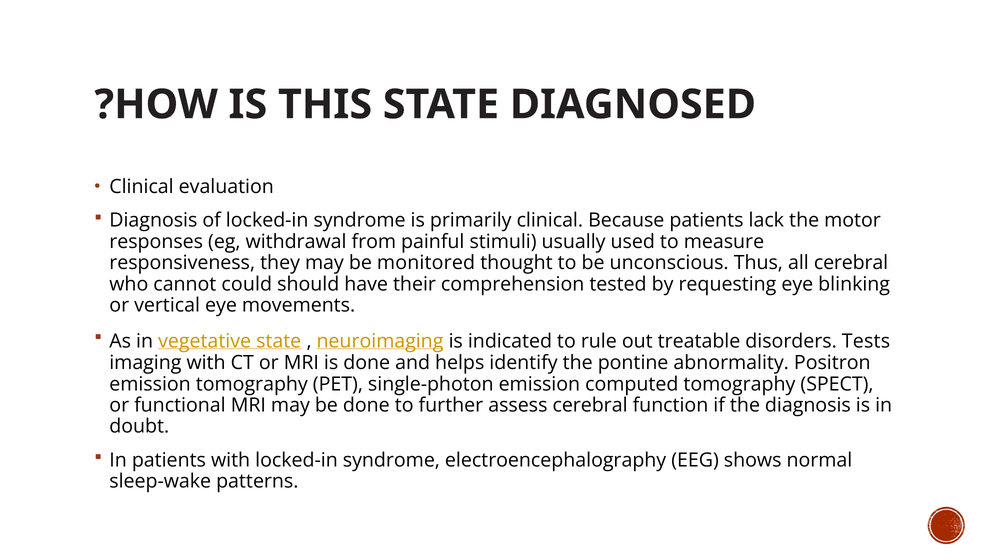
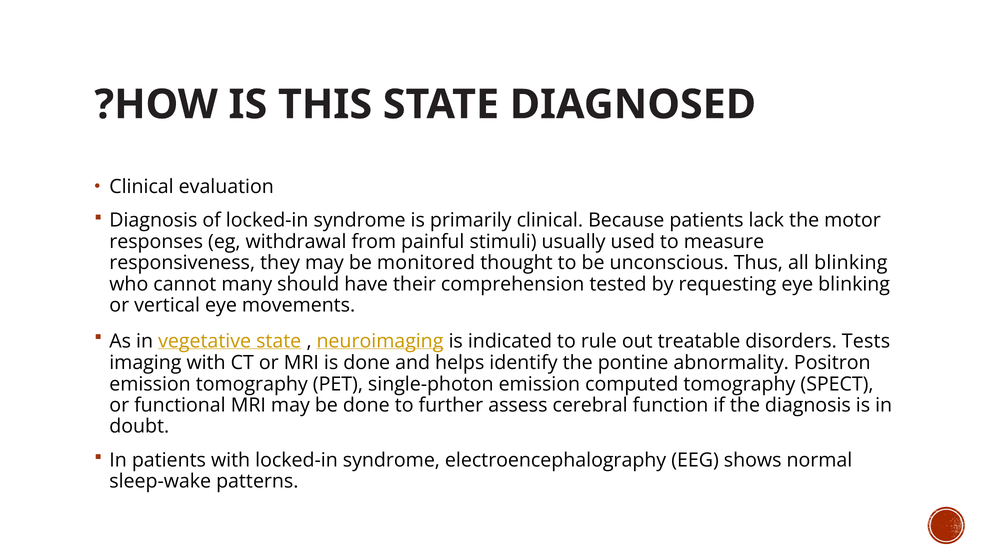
all cerebral: cerebral -> blinking (851, 263)
could: could -> many (247, 284)
